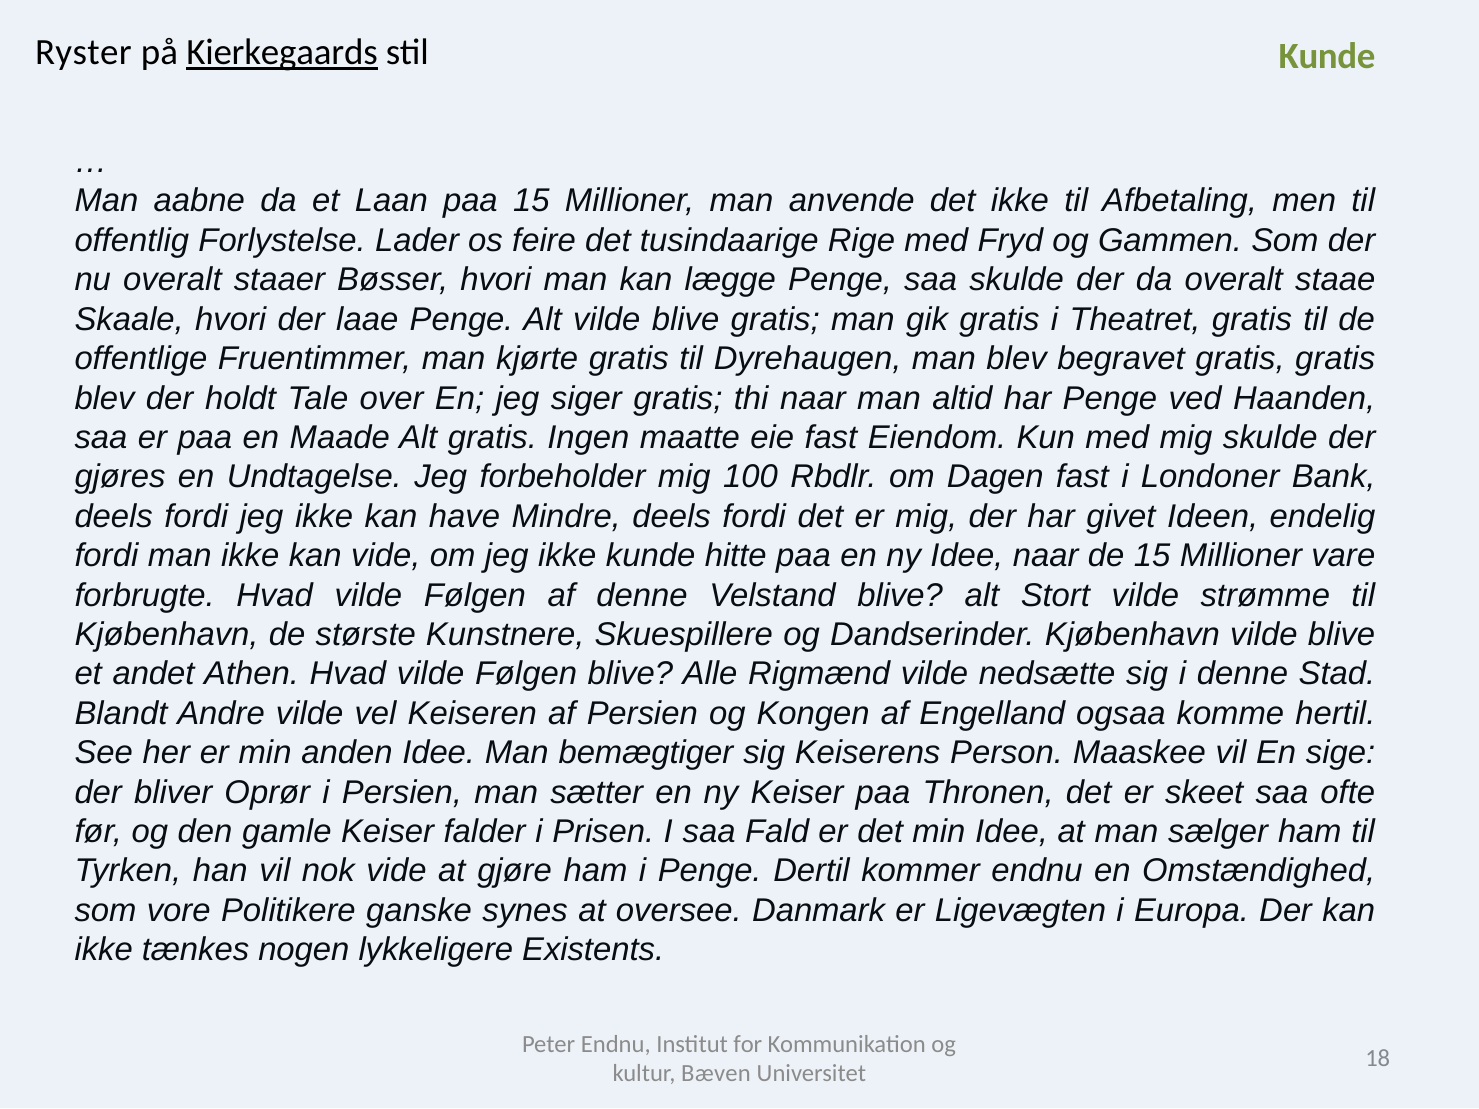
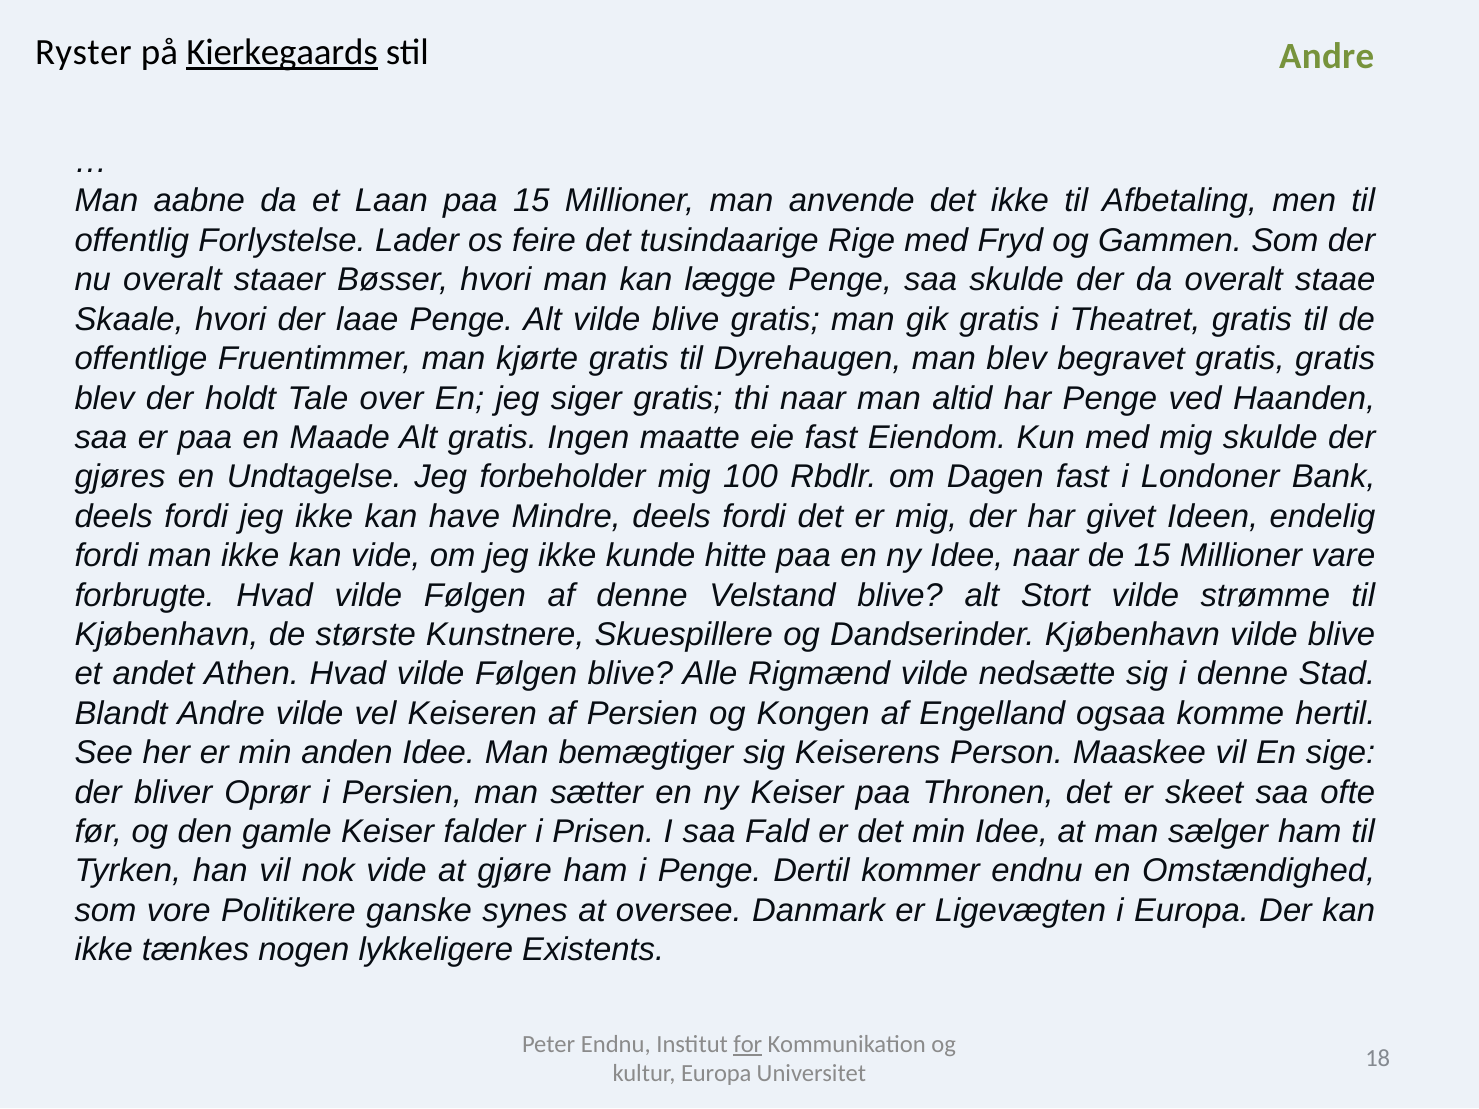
stil Kunde: Kunde -> Andre (1327, 56)
for underline: none -> present (748, 1045)
kultur Bæven: Bæven -> Europa (716, 1074)
